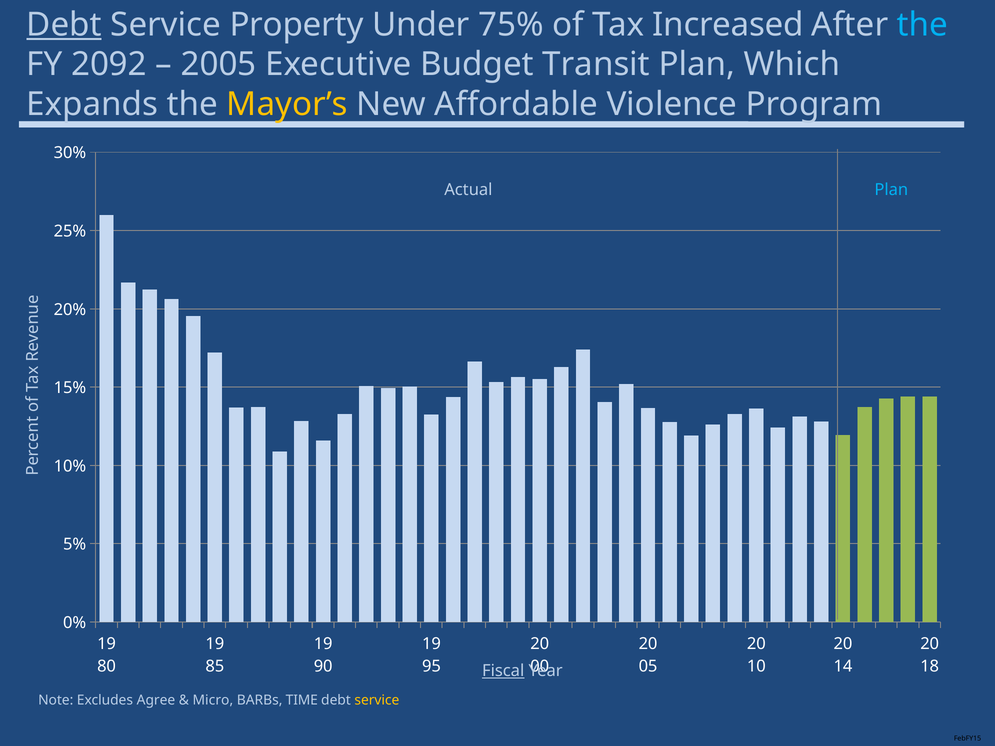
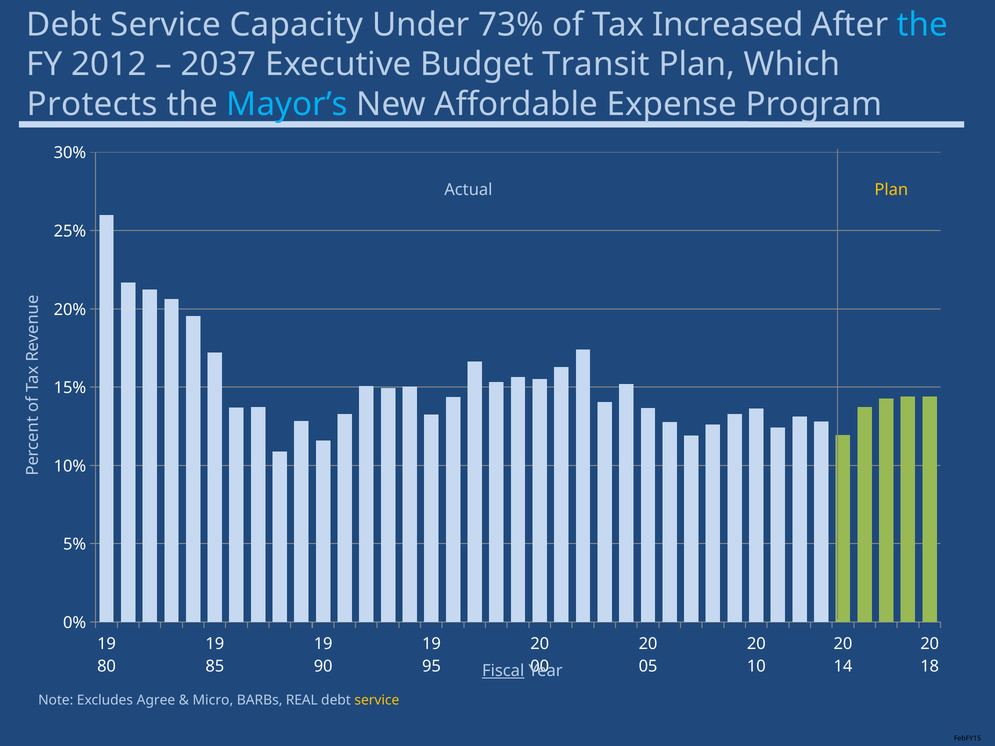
Debt underline: present -> none (64, 25)
Property: Property -> Capacity (296, 25)
75%: 75% -> 73% (511, 25)
2092: 2092 -> 2012 (109, 64)
2005: 2005 -> 2037 (219, 64)
Expands: Expands -> Protects (92, 104)
Mayor’s colour: yellow -> light blue (287, 104)
Violence: Violence -> Expense (672, 104)
Plan colour: light blue -> yellow (891, 190)
TIME: TIME -> REAL (302, 700)
